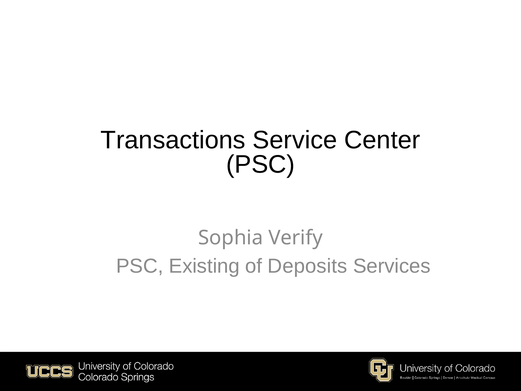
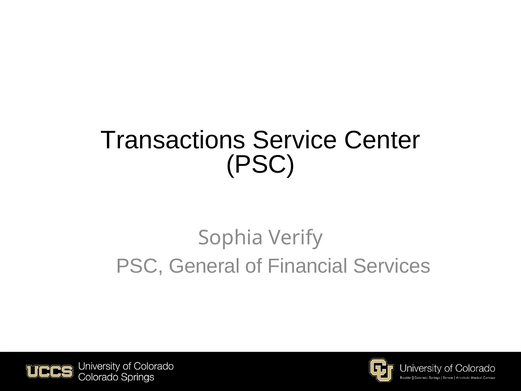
Existing: Existing -> General (204, 266)
Deposits: Deposits -> Financial (308, 266)
